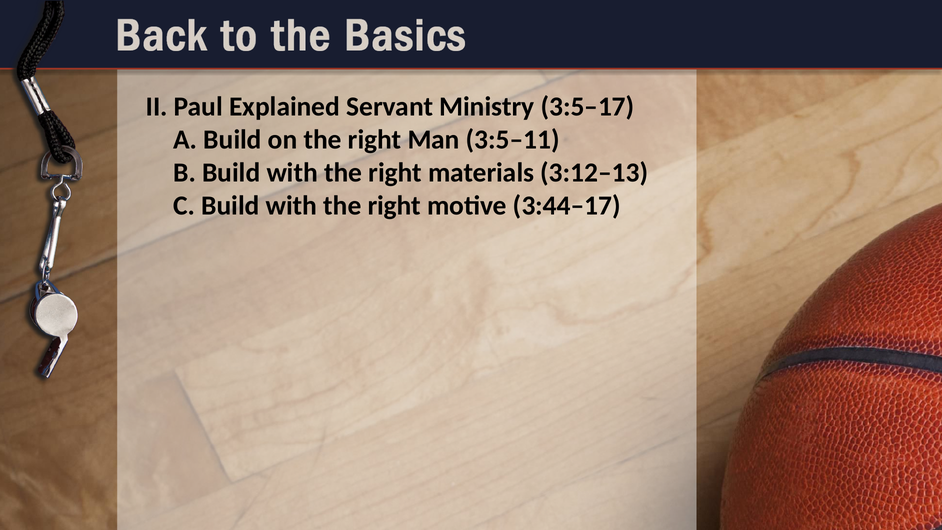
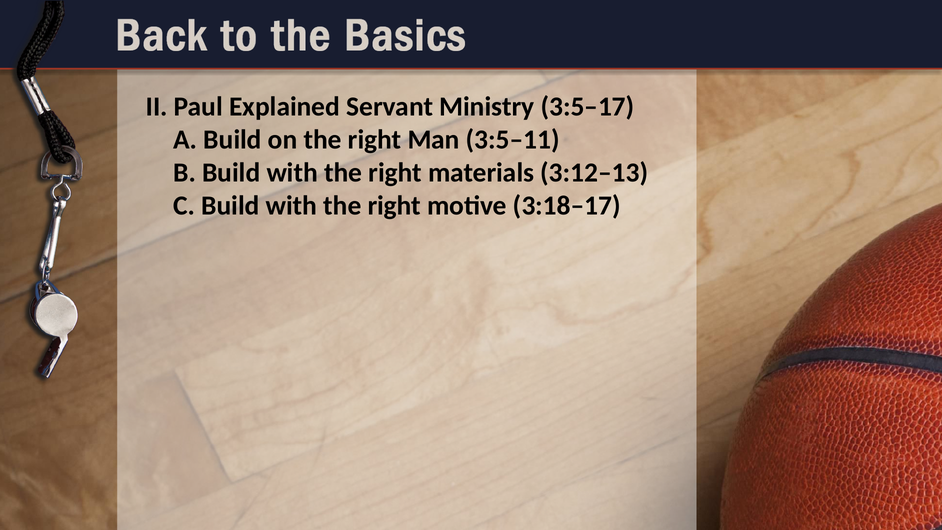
3:44–17: 3:44–17 -> 3:18–17 (567, 206)
